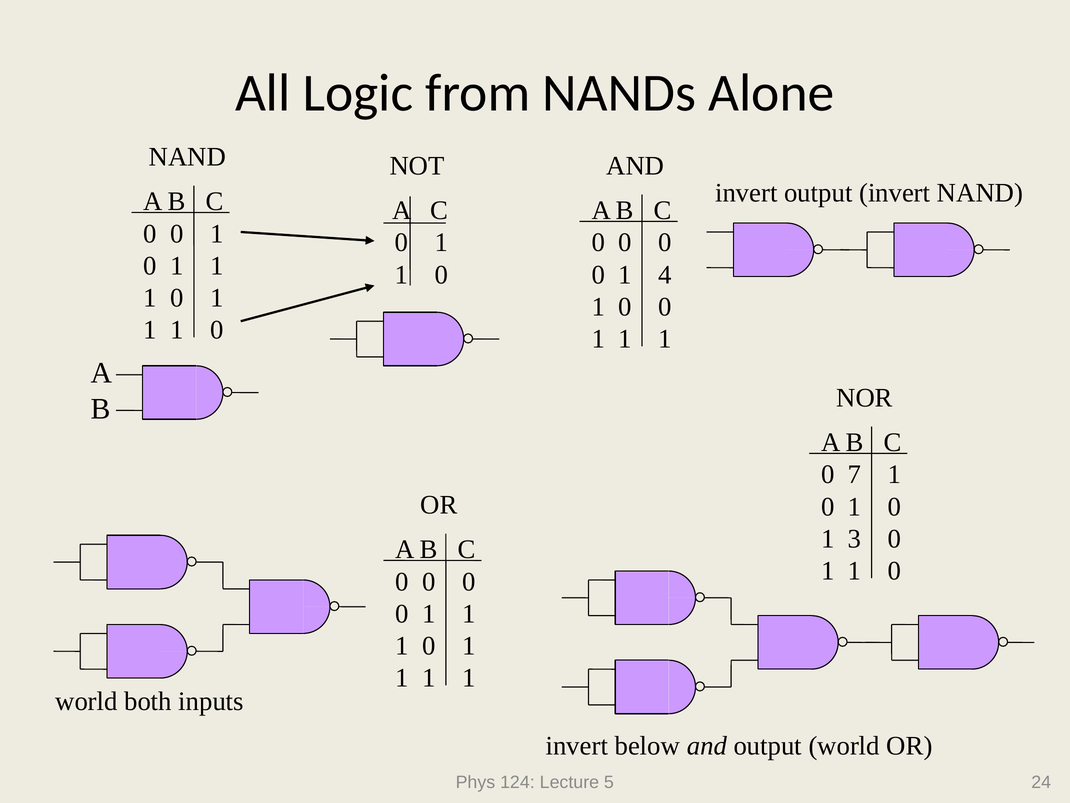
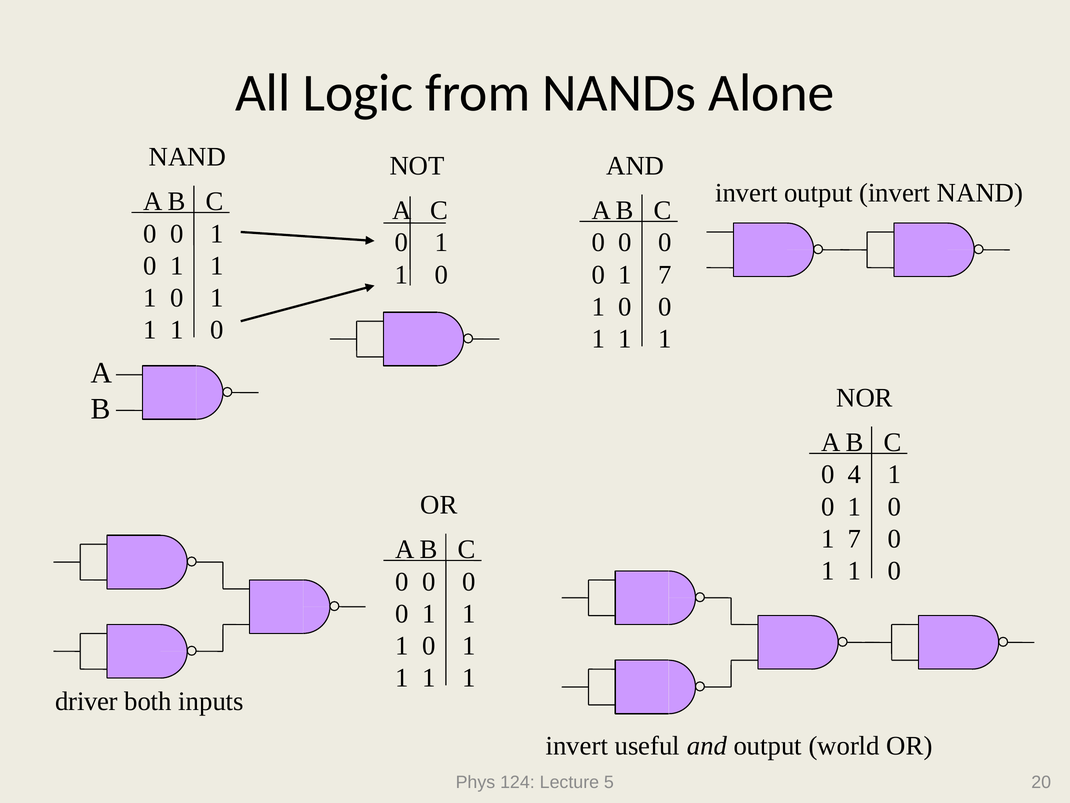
4: 4 -> 7 (665, 275)
7: 7 -> 4 (855, 474)
3: 3 -> 7 (855, 539)
world: world -> driver (87, 701)
below: below -> useful (647, 745)
24: 24 -> 20 (1041, 782)
